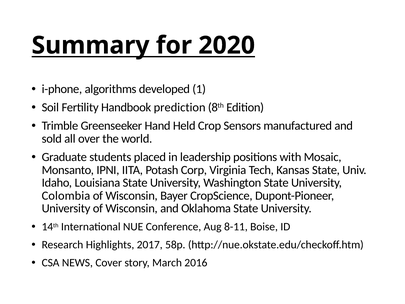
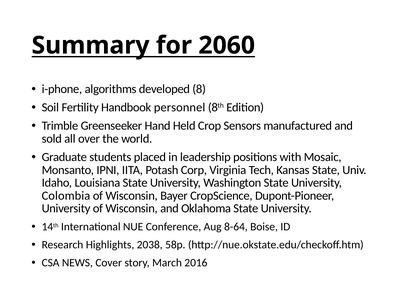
2020: 2020 -> 2060 (227, 45)
1: 1 -> 8 (199, 89)
prediction: prediction -> personnel (180, 107)
8-11: 8-11 -> 8-64 (236, 227)
2017: 2017 -> 2038 (150, 245)
